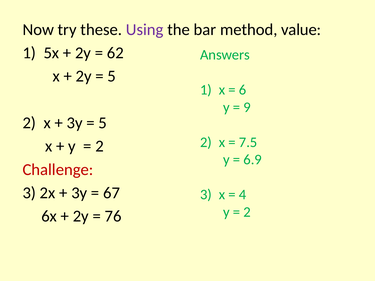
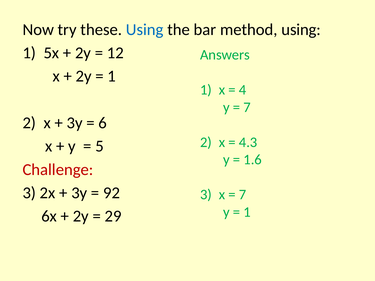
Using colour: purple -> blue (145, 30)
method value: value -> using (301, 30)
62: 62 -> 12 (115, 53)
5: 5 -> 1 (112, 76)
6: 6 -> 4 (243, 90)
9: 9 -> 7 (247, 107)
5: 5 -> 6 (103, 123)
7.5: 7.5 -> 4.3 (248, 142)
2: 2 -> 5 (100, 146)
6.9: 6.9 -> 1.6 (253, 160)
67: 67 -> 92 (112, 193)
4: 4 -> 7 (243, 195)
2: 2 -> 1 (247, 212)
76: 76 -> 29 (113, 216)
